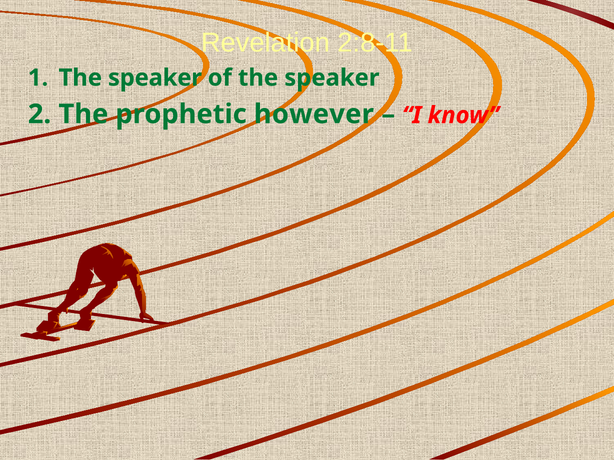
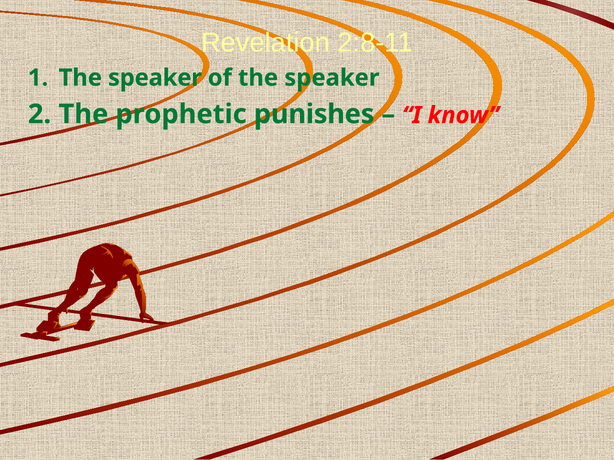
however: however -> punishes (314, 114)
